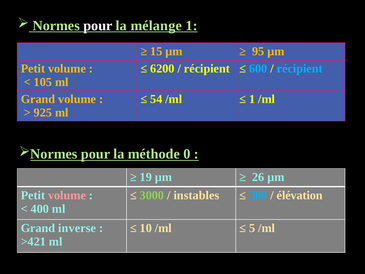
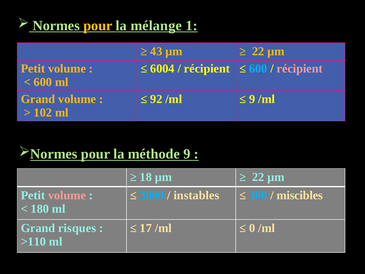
pour colour: white -> yellow (98, 26)
15: 15 -> 43 (156, 51)
95: 95 -> 22 (258, 51)
6200: 6200 -> 6004 (162, 69)
récipient colour: light blue -> pink (300, 69)
105: 105 -> 600 (43, 82)
54: 54 -> 92 (156, 99)
1: 1 -> 9 (252, 99)
925: 925 -> 102 (43, 113)
méthode 0: 0 -> 9 (187, 154)
19: 19 -> 18 (146, 177)
26: 26 -> 22 (258, 177)
3000 colour: light green -> light blue (152, 195)
élévation: élévation -> miscibles (300, 195)
400: 400 -> 180 (40, 209)
inverse: inverse -> risques (77, 228)
10: 10 -> 17 (146, 228)
5: 5 -> 0 (252, 228)
>421: >421 -> >110 (33, 241)
